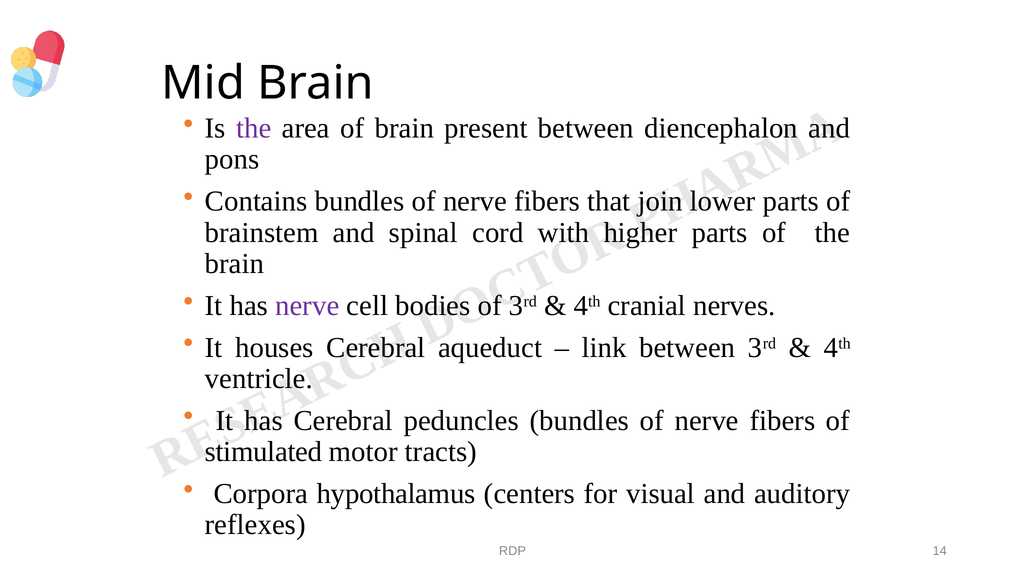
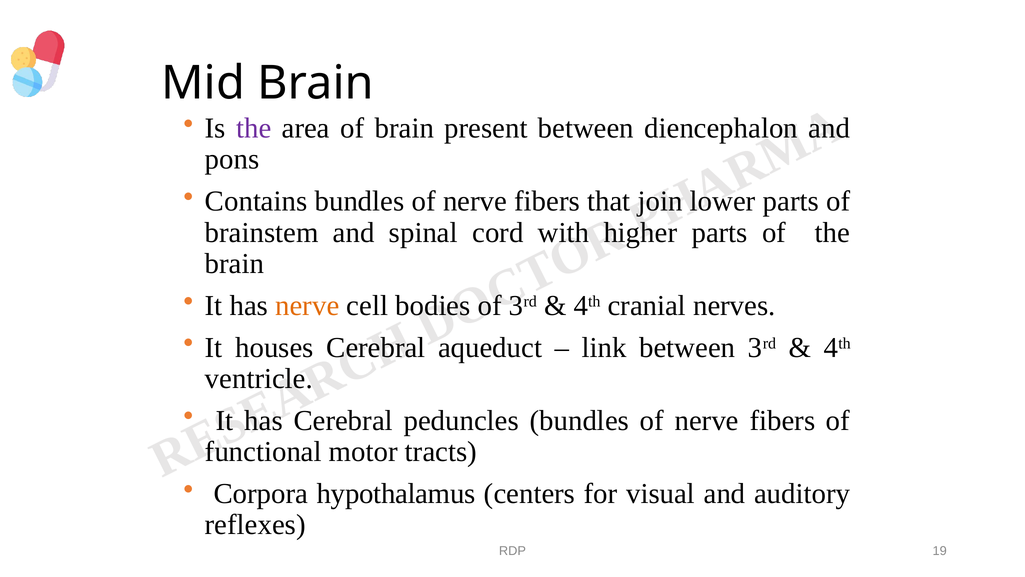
nerve colour: purple -> orange (307, 305)
stimulated: stimulated -> functional (263, 451)
14: 14 -> 19 (940, 551)
